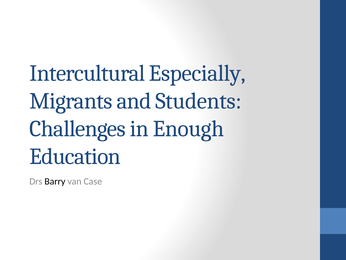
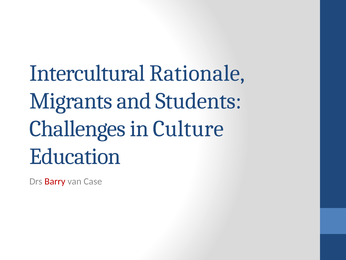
Especially: Especially -> Rationale (197, 73)
Enough: Enough -> Culture (188, 129)
Barry colour: black -> red (55, 181)
